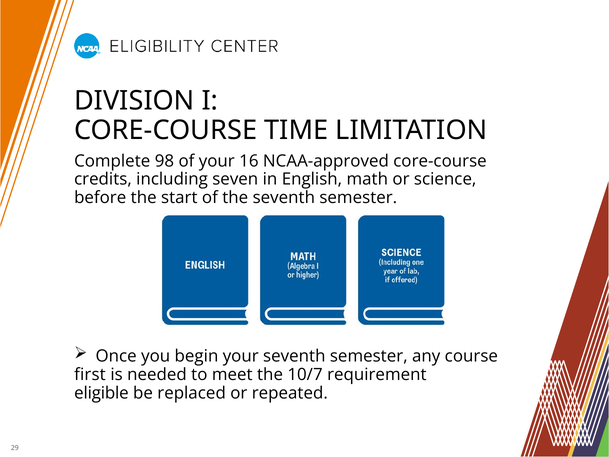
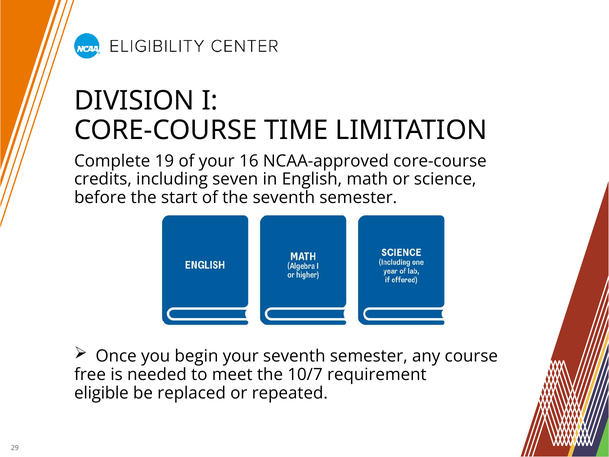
98: 98 -> 19 (164, 161)
first: first -> free (90, 374)
